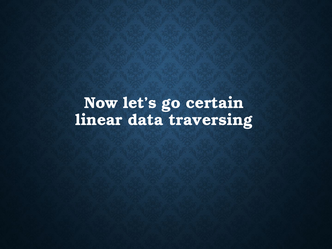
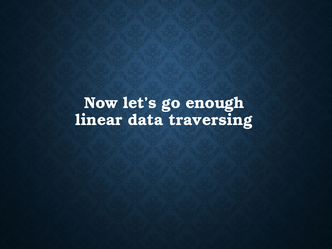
certain: certain -> enough (215, 103)
